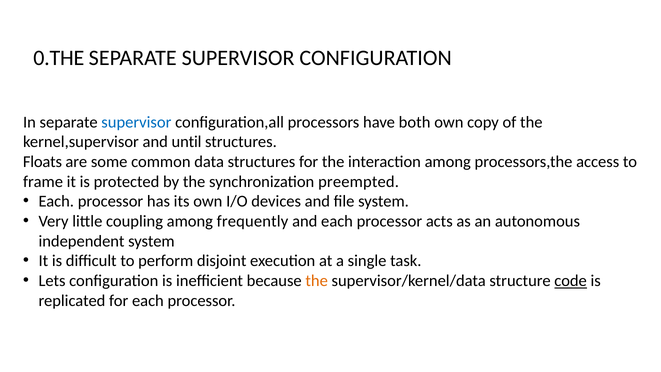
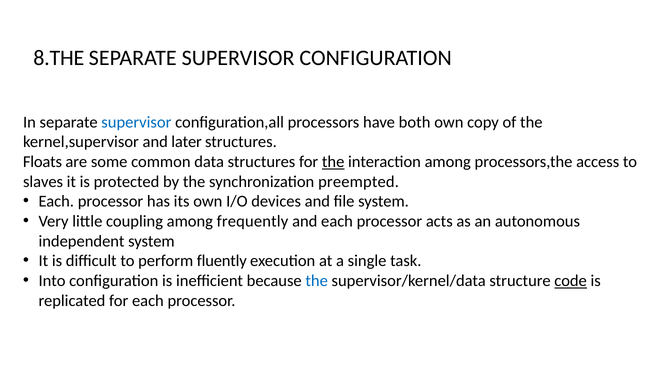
0.THE: 0.THE -> 8.THE (59, 58)
until: until -> later (187, 142)
the underline: none -> present (333, 162)
frame: frame -> slaves (43, 182)
disjoint: disjoint -> fluently (222, 261)
Lets: Lets -> Into (52, 281)
the colour: orange -> blue (317, 281)
